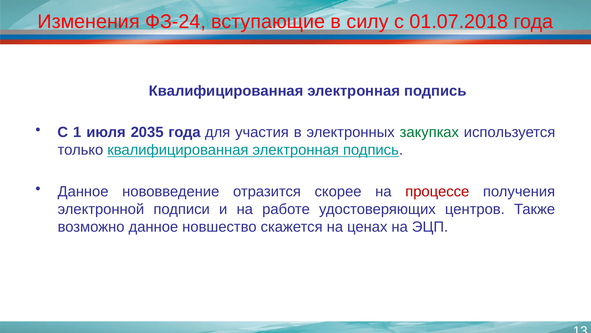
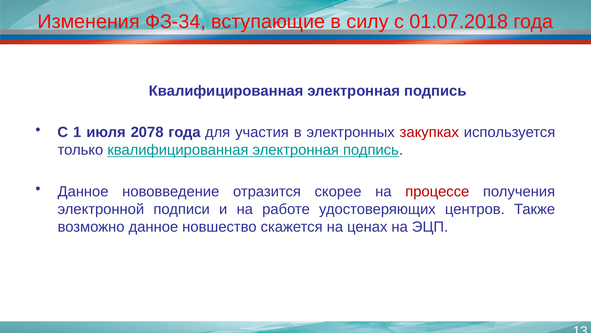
ФЗ-24: ФЗ-24 -> ФЗ-34 (175, 22)
2035: 2035 -> 2078 (147, 132)
закупках colour: green -> red (429, 132)
